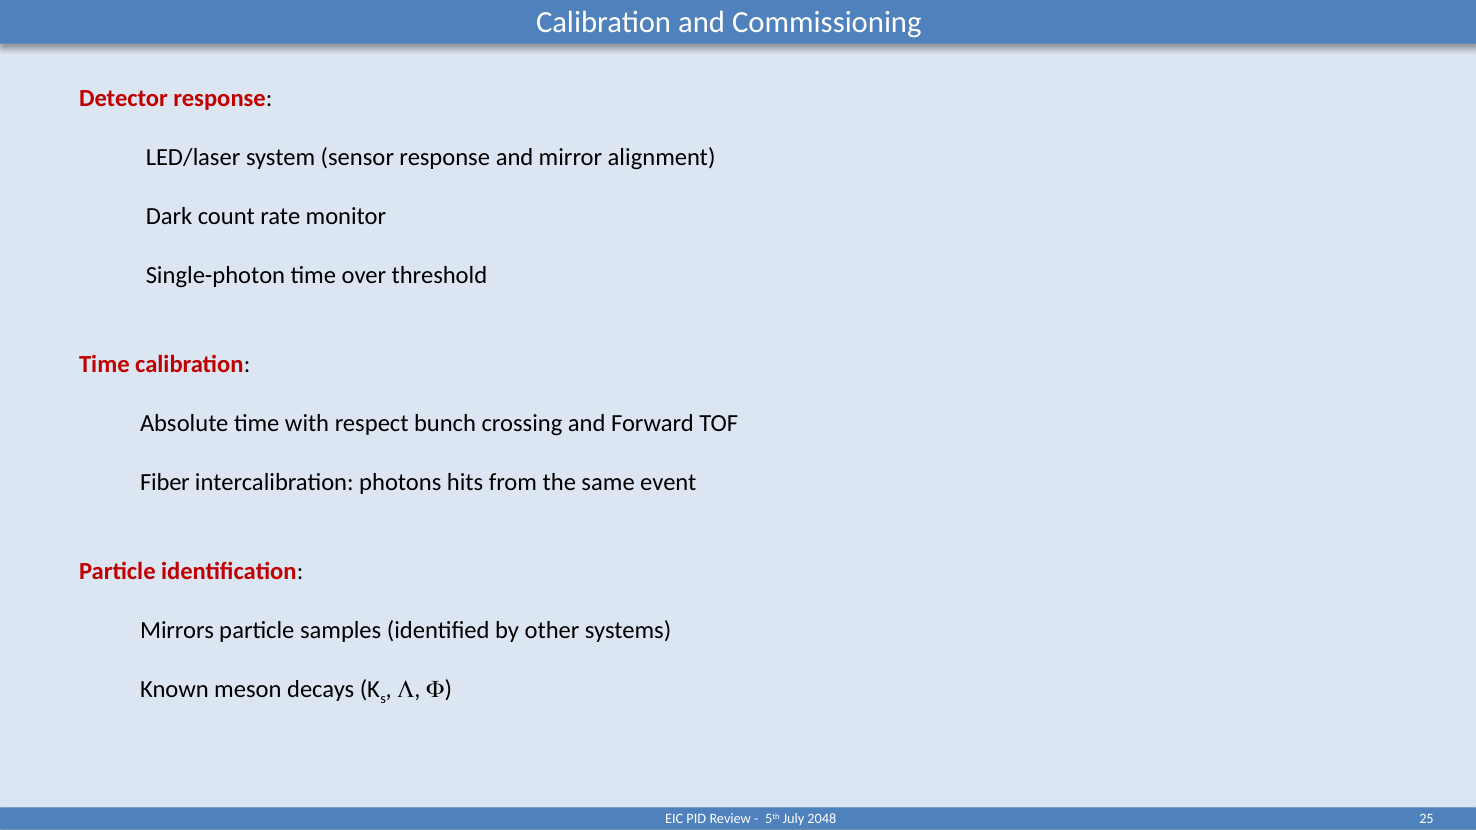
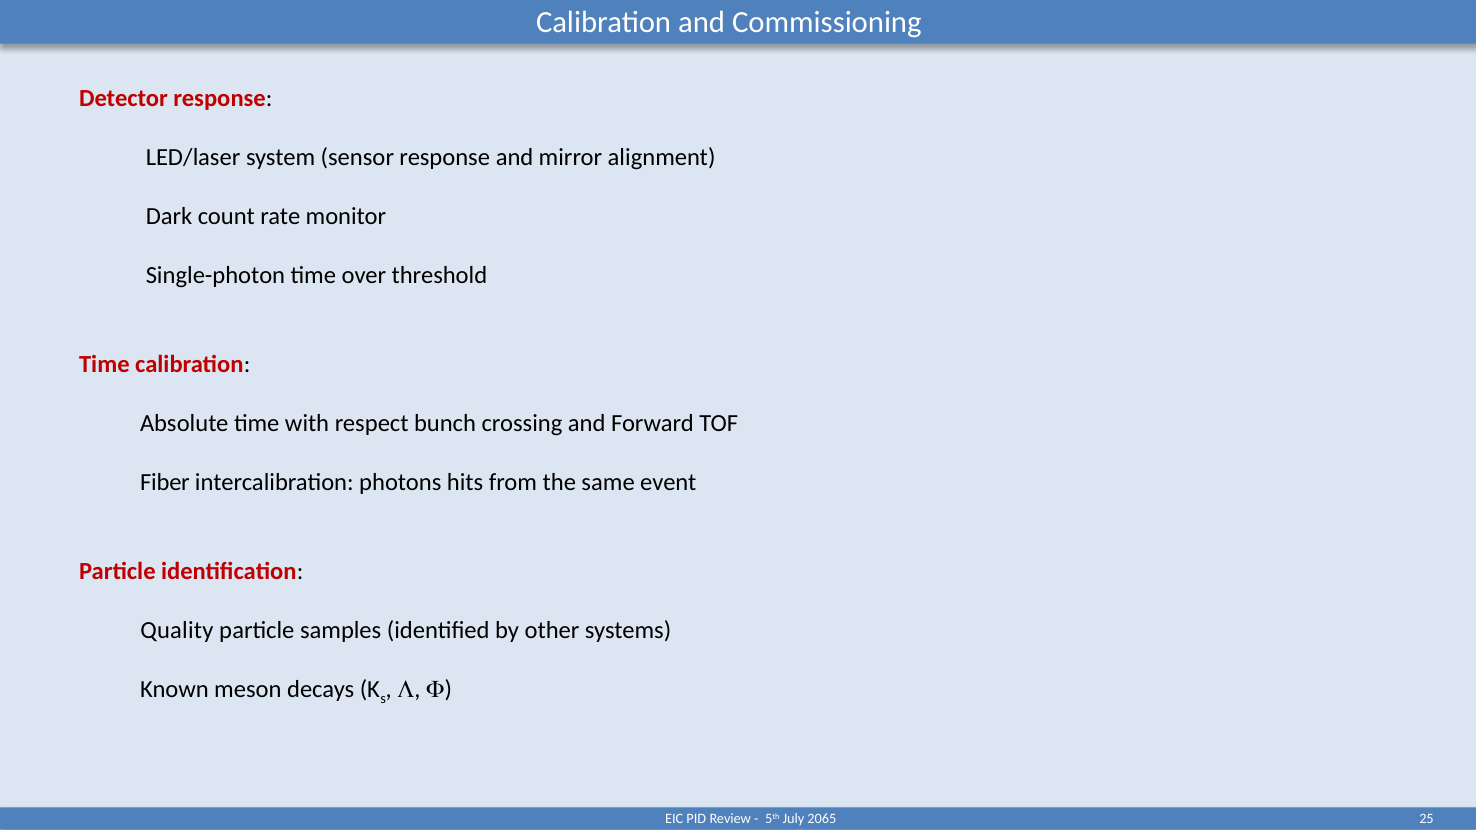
Mirrors: Mirrors -> Quality (177, 630)
2048: 2048 -> 2065 (822, 819)
